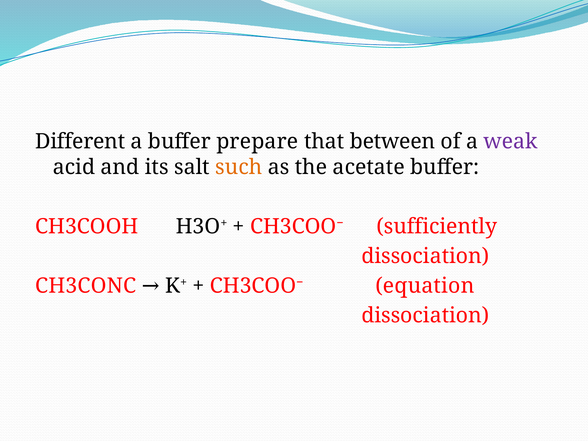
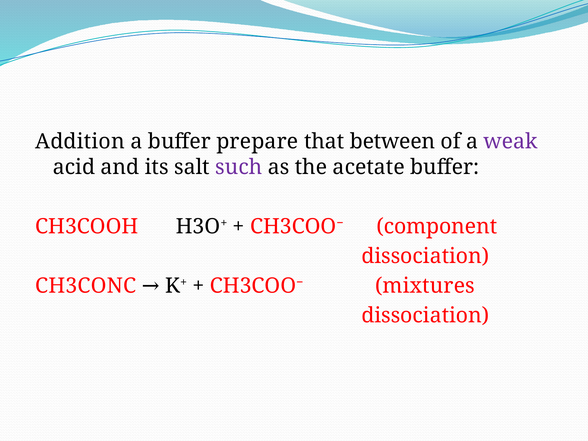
Different: Different -> Addition (80, 142)
such colour: orange -> purple (239, 167)
sufficiently: sufficiently -> component (437, 226)
equation: equation -> mixtures (425, 286)
